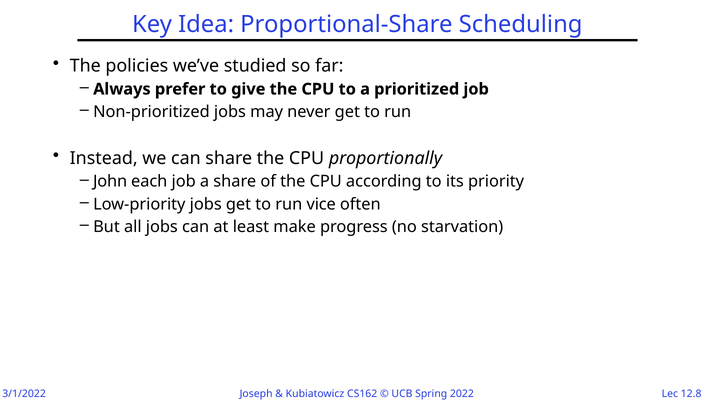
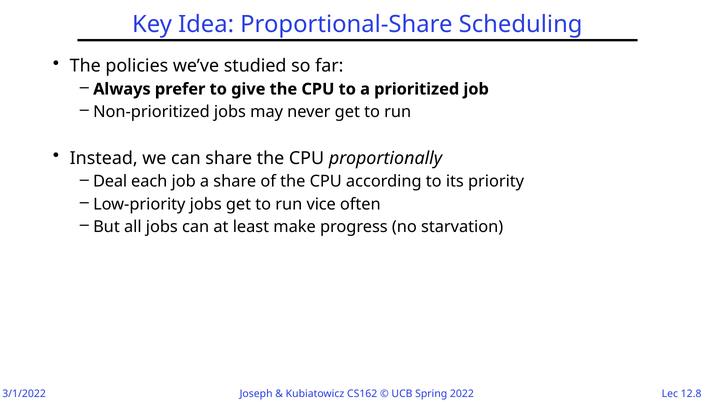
John: John -> Deal (110, 182)
